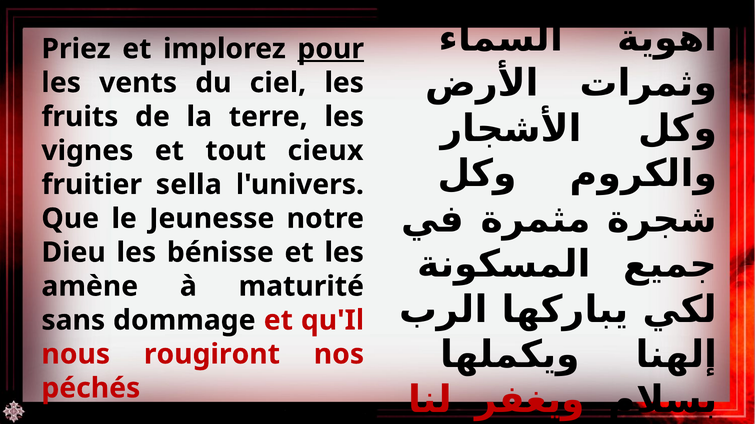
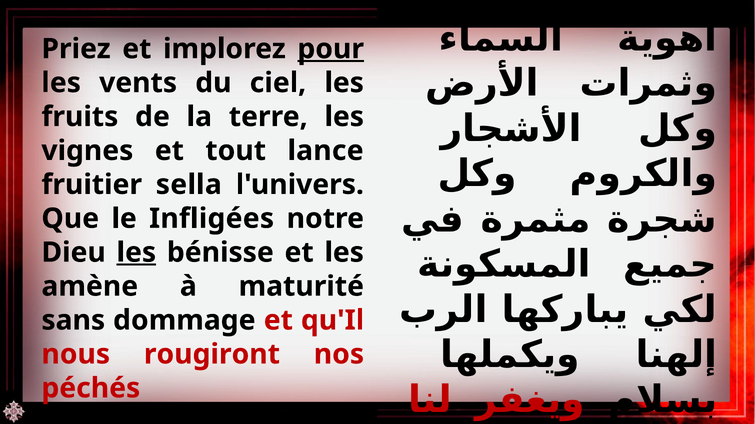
cieux: cieux -> lance (325, 151)
Jeunesse: Jeunesse -> Infligées (212, 219)
les underline: none -> present (136, 253)
